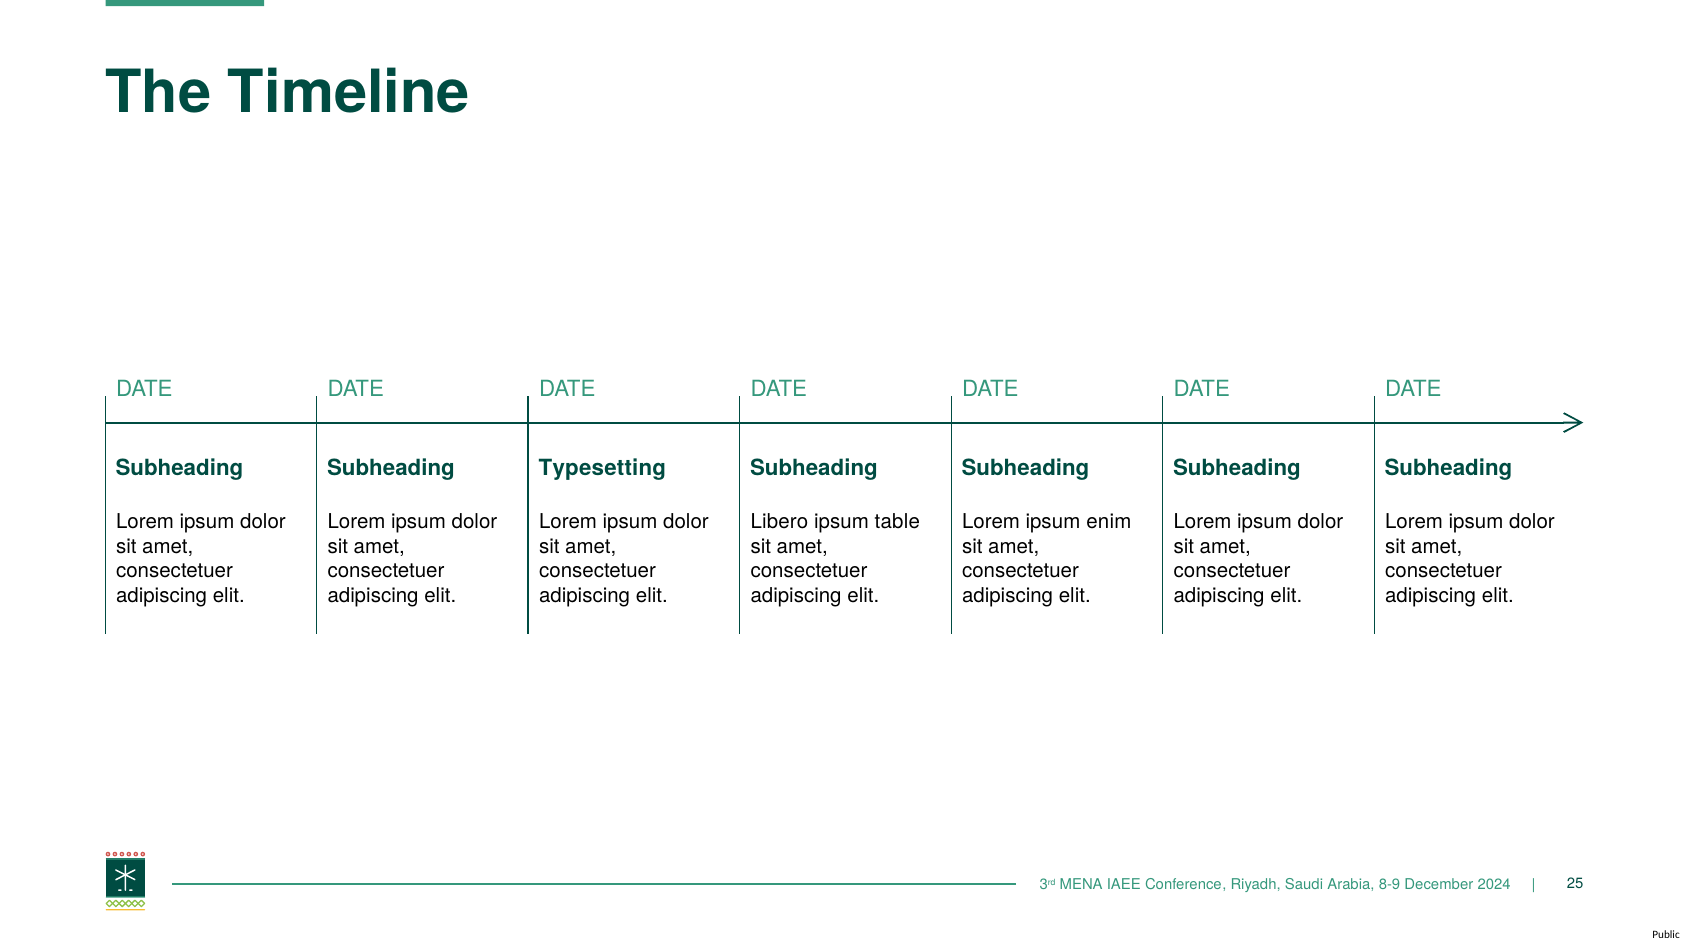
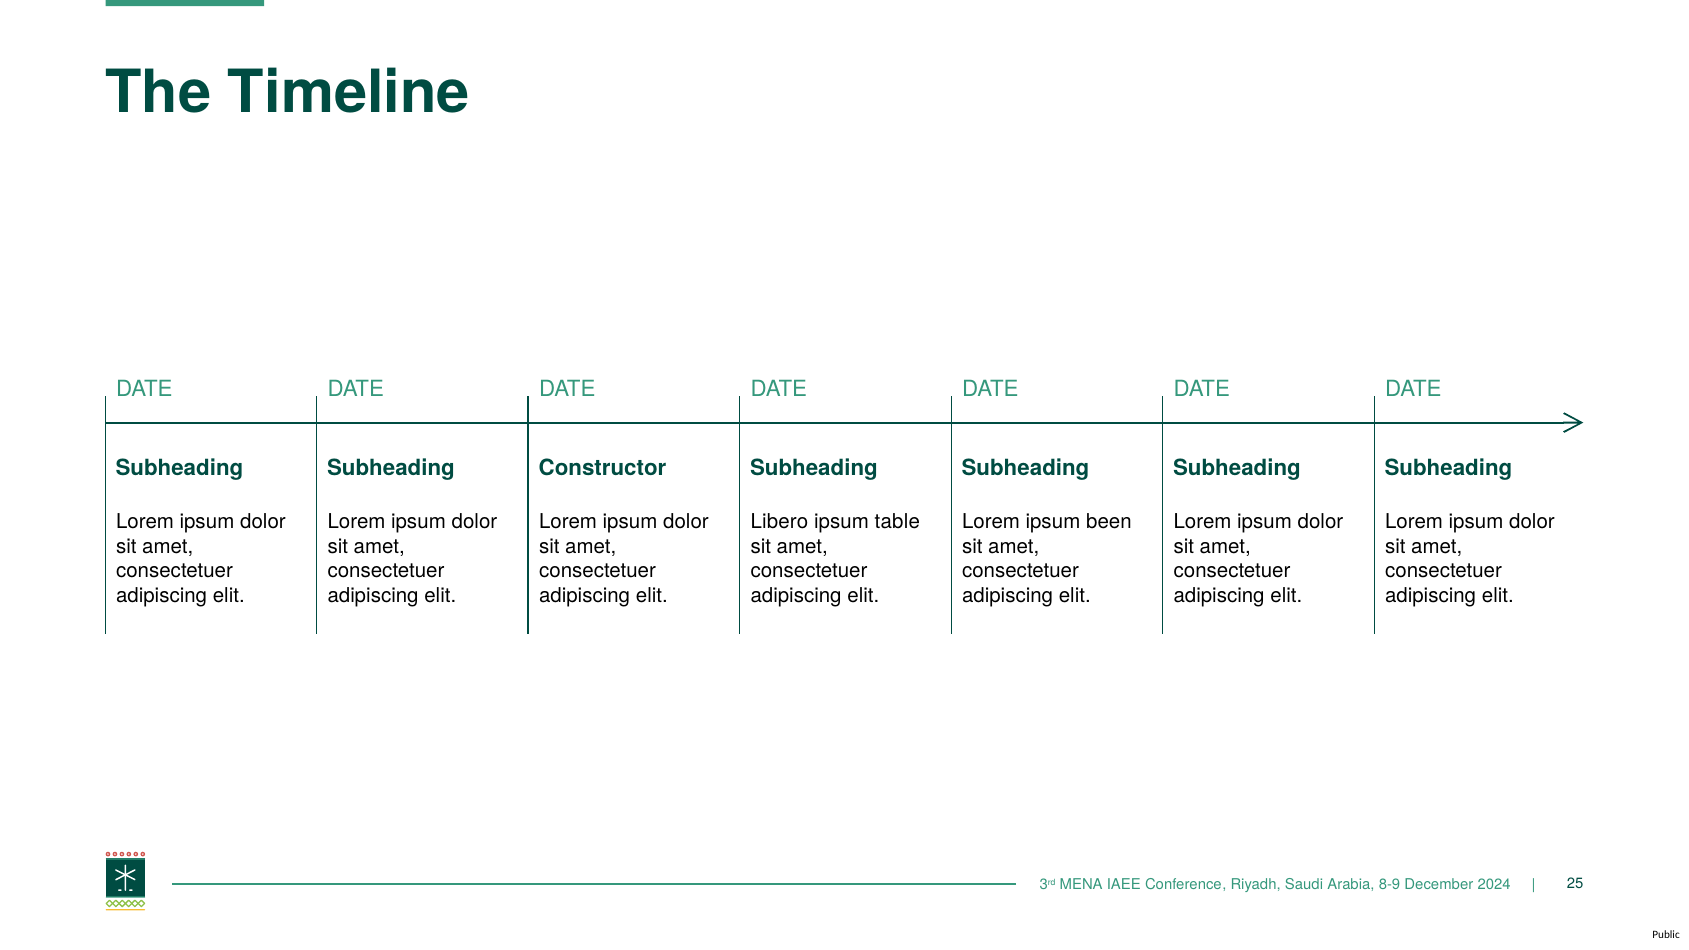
Typesetting: Typesetting -> Constructor (603, 468)
enim: enim -> been (1109, 522)
